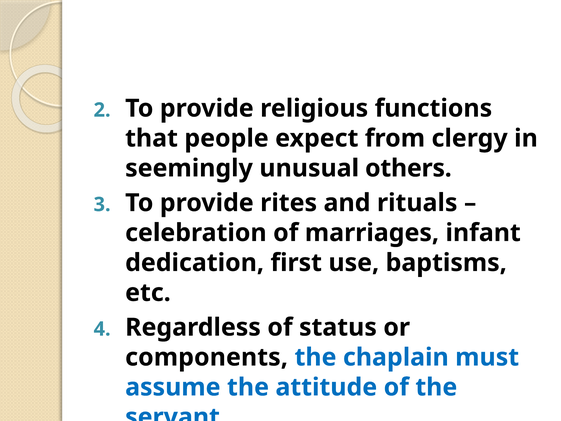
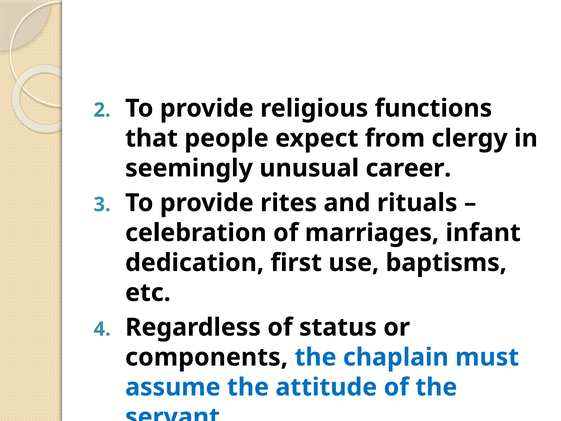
others: others -> career (408, 168)
